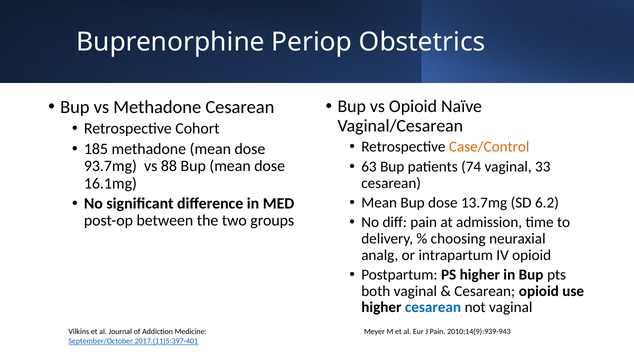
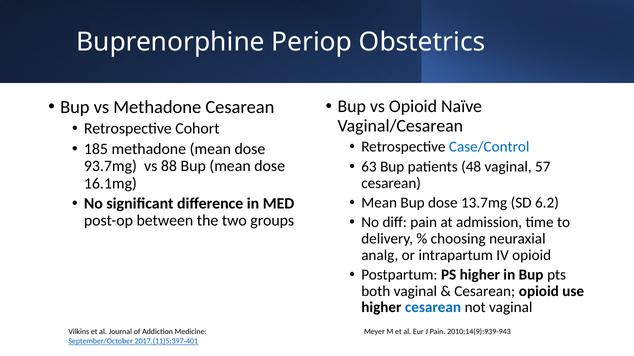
Case/Control colour: orange -> blue (489, 147)
74: 74 -> 48 (471, 167)
33: 33 -> 57 (543, 167)
